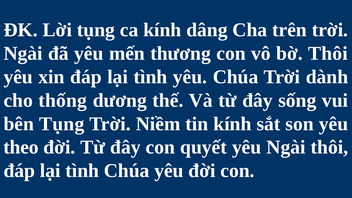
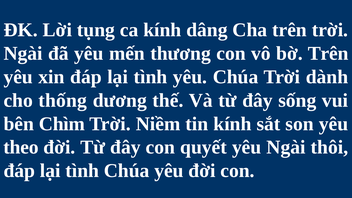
bờ Thôi: Thôi -> Trên (328, 53)
bên Tụng: Tụng -> Chìm (62, 124)
